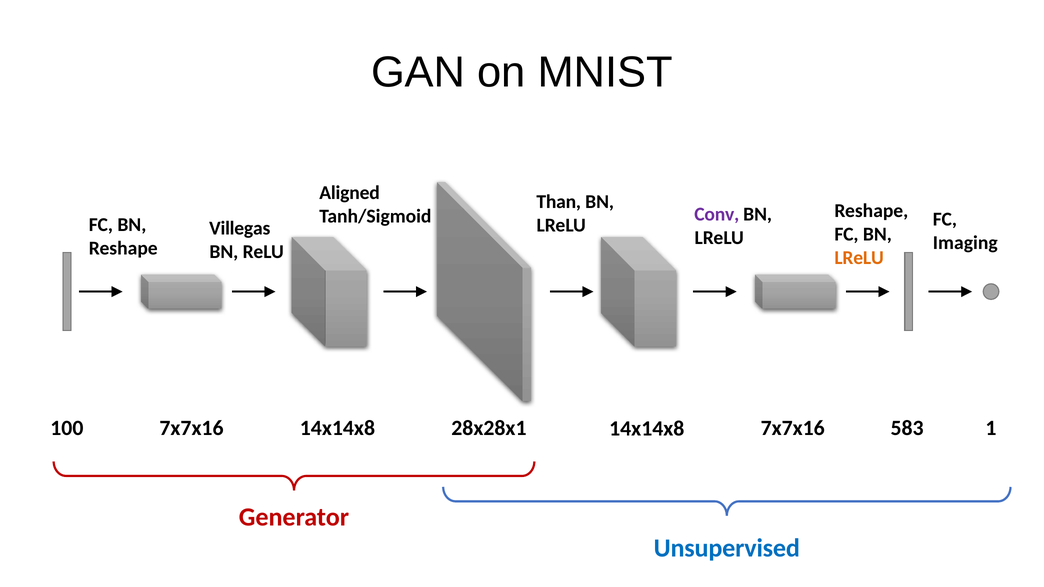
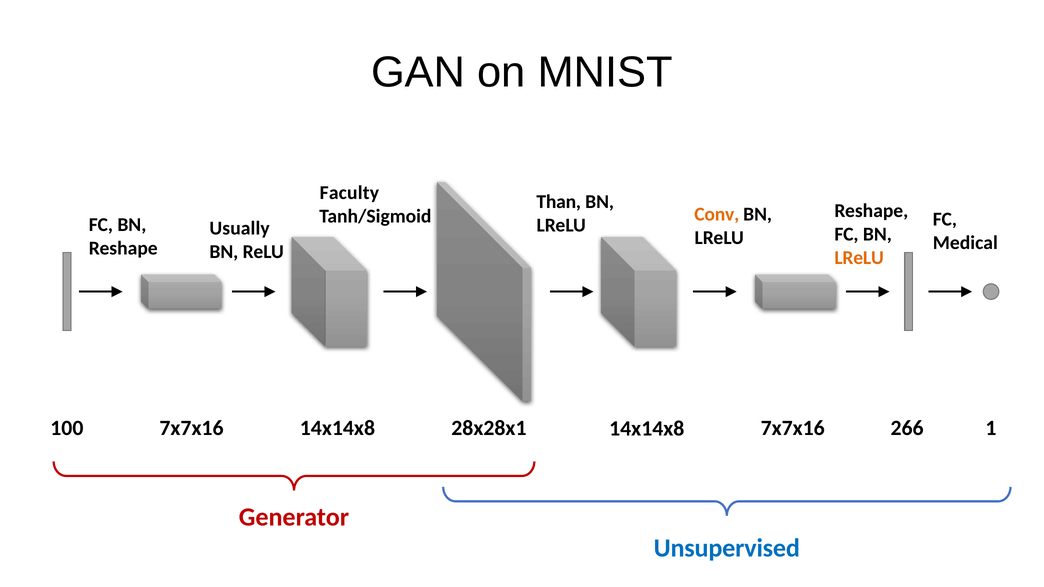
Aligned: Aligned -> Faculty (349, 193)
Conv colour: purple -> orange (717, 214)
Villegas: Villegas -> Usually (240, 228)
Imaging: Imaging -> Medical (965, 243)
583: 583 -> 266 (907, 428)
